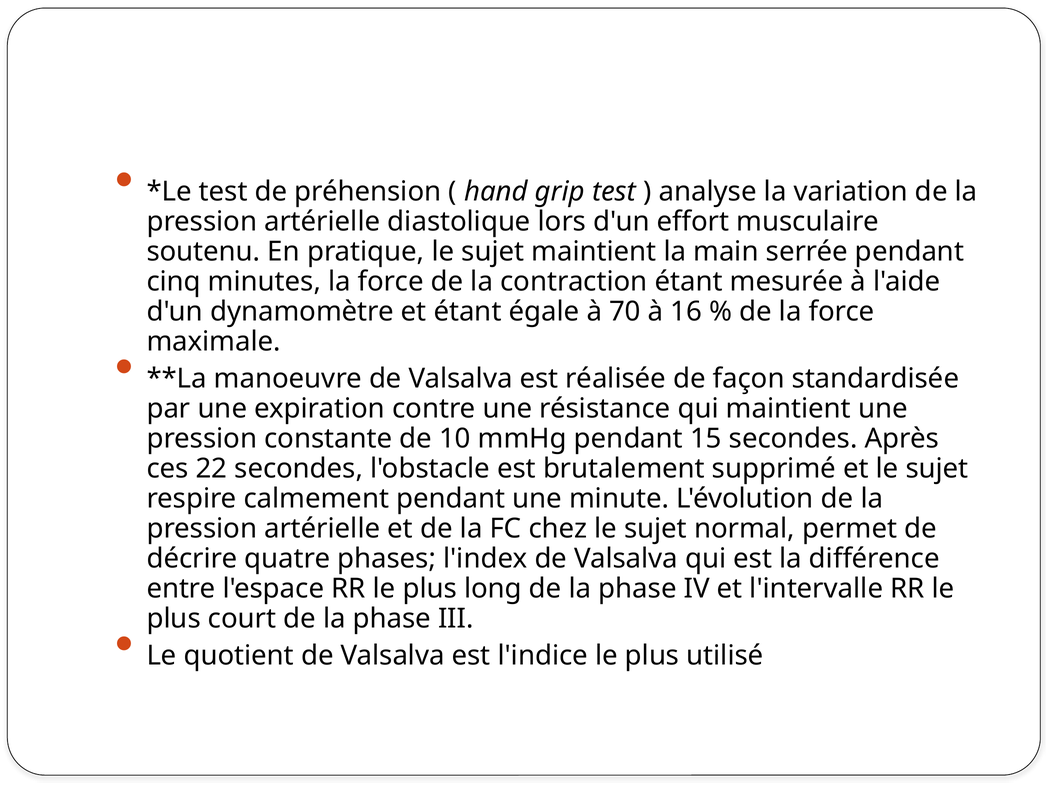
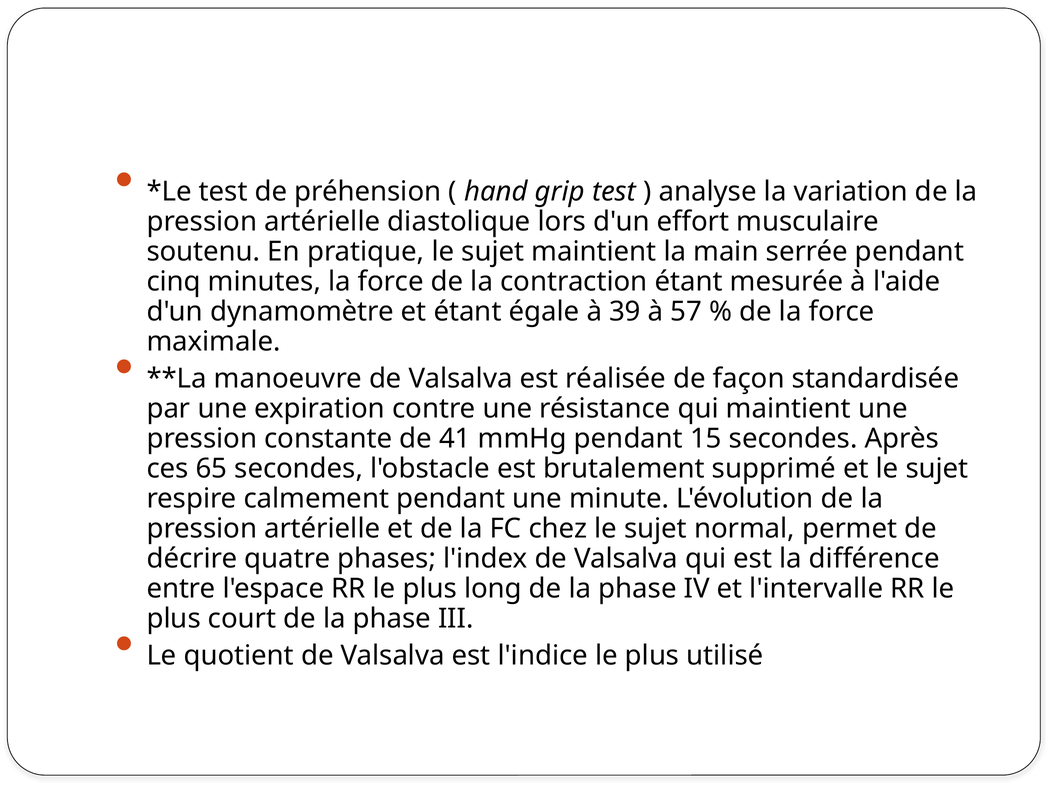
70: 70 -> 39 (625, 312)
16: 16 -> 57 (686, 312)
10: 10 -> 41 (455, 439)
22: 22 -> 65 (211, 469)
